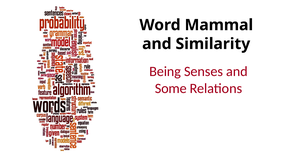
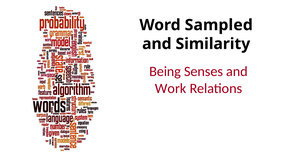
Mammal: Mammal -> Sampled (219, 25)
Some: Some -> Work (171, 88)
